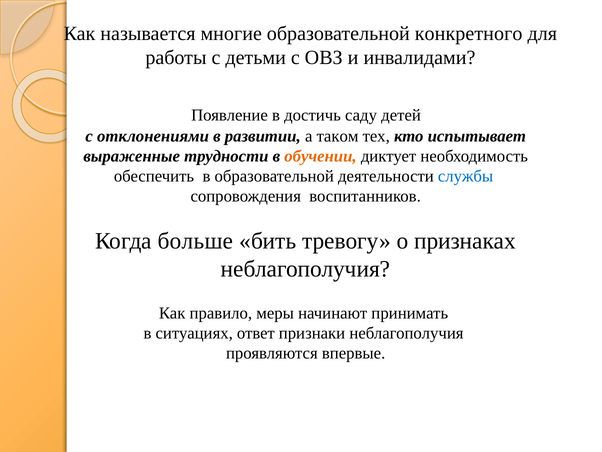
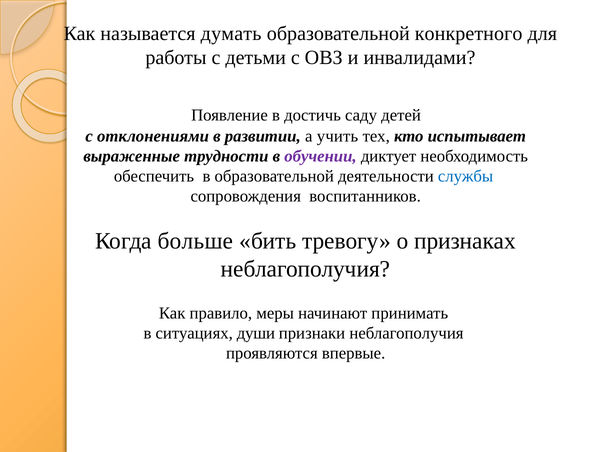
многие: многие -> думать (231, 34)
таком: таком -> учить (338, 136)
обучении colour: orange -> purple (320, 156)
ответ: ответ -> души (256, 333)
